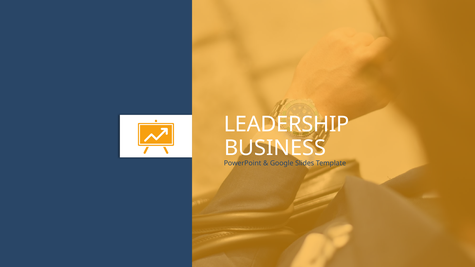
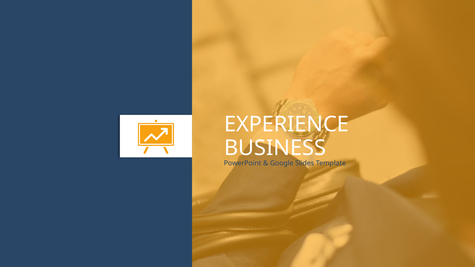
LEADERSHIP: LEADERSHIP -> EXPERIENCE (286, 125)
